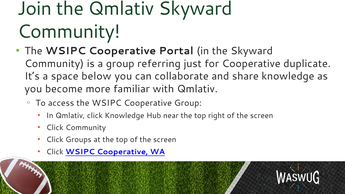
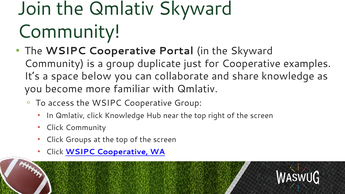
referring: referring -> duplicate (159, 64)
duplicate: duplicate -> examples (307, 64)
